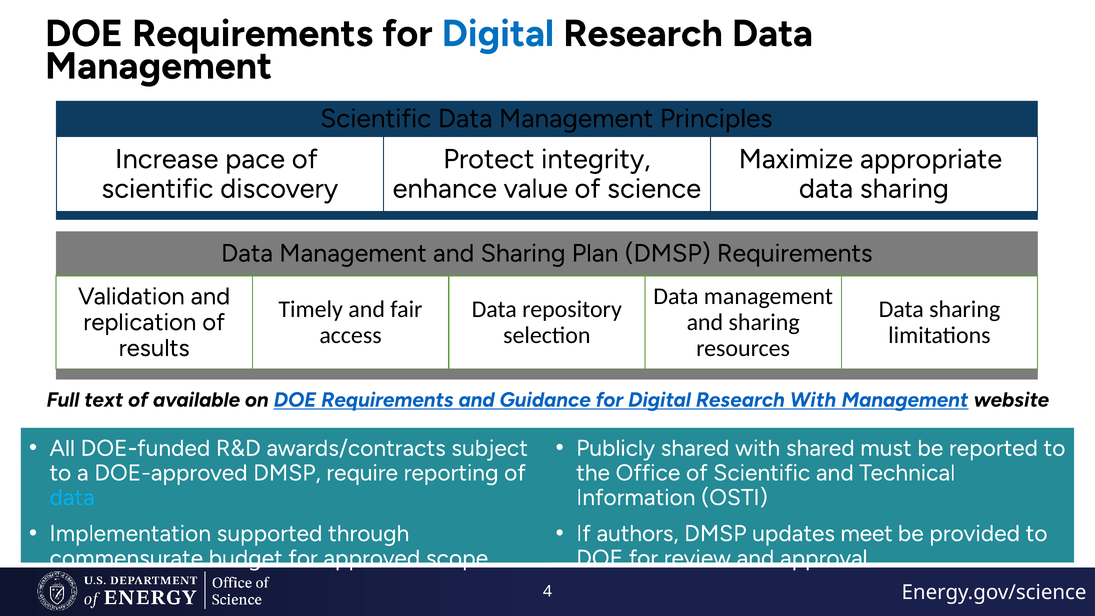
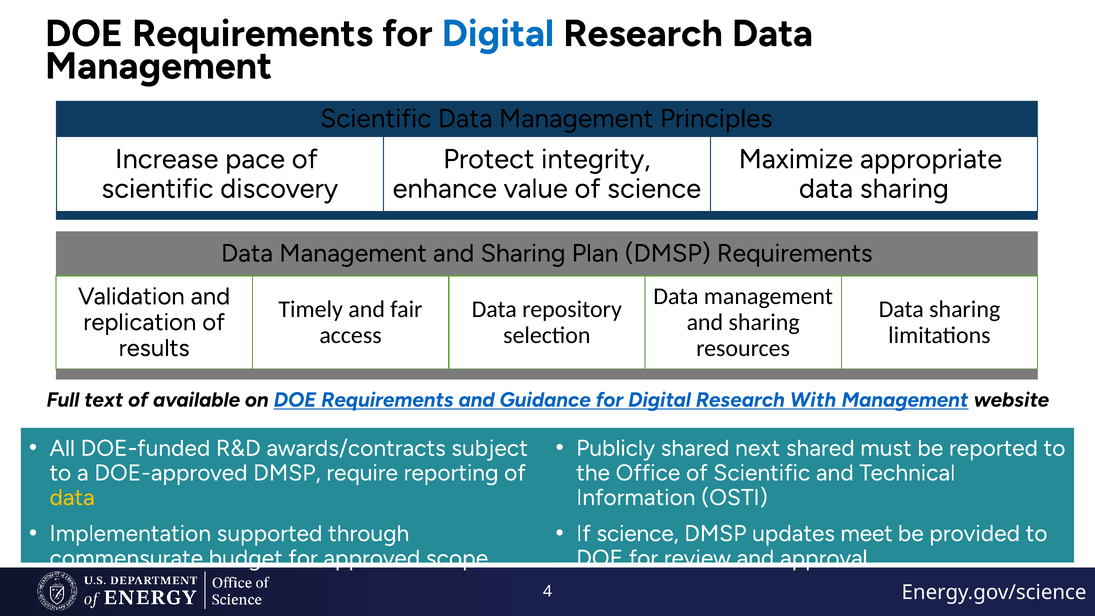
shared with: with -> next (758, 448)
data colour: light blue -> yellow (72, 497)
If authors: authors -> science (638, 533)
